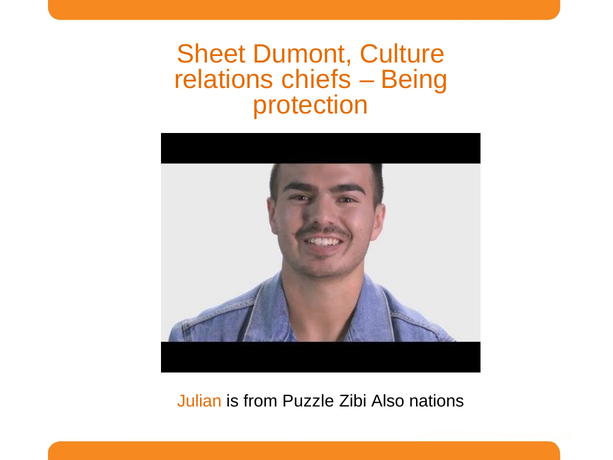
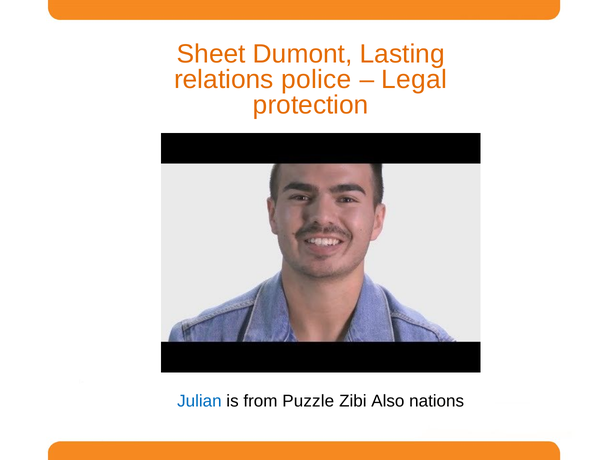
Culture: Culture -> Lasting (402, 54)
chiefs: chiefs -> police (316, 80)
Being: Being -> Legal (414, 80)
Julian colour: orange -> blue (199, 401)
